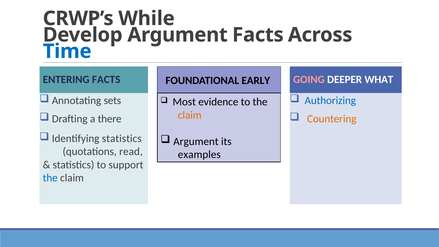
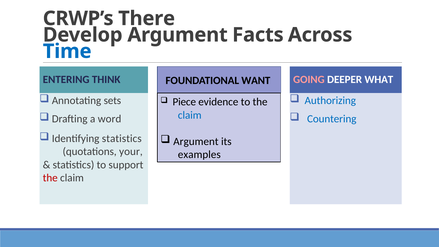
While: While -> There (147, 18)
ENTERING FACTS: FACTS -> THINK (106, 80)
EARLY: EARLY -> WANT (256, 80)
Most: Most -> Piece (184, 102)
claim colour: orange -> blue (190, 115)
there: there -> word (110, 119)
Countering colour: orange -> blue (332, 119)
read: read -> your (131, 152)
the colour: blue -> red (50, 178)
